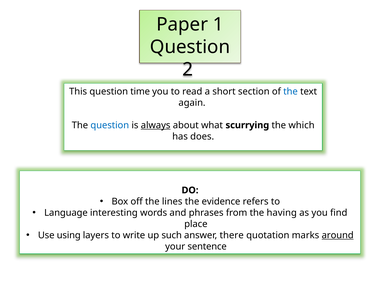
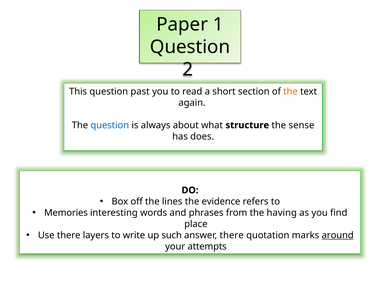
time: time -> past (140, 92)
the colour: blue -> orange (291, 92)
always underline: present -> none (156, 125)
scurrying: scurrying -> structure (247, 125)
which: which -> sense (301, 125)
Language: Language -> Memories (66, 213)
Use using: using -> there (69, 235)
sentence: sentence -> attempts (207, 247)
